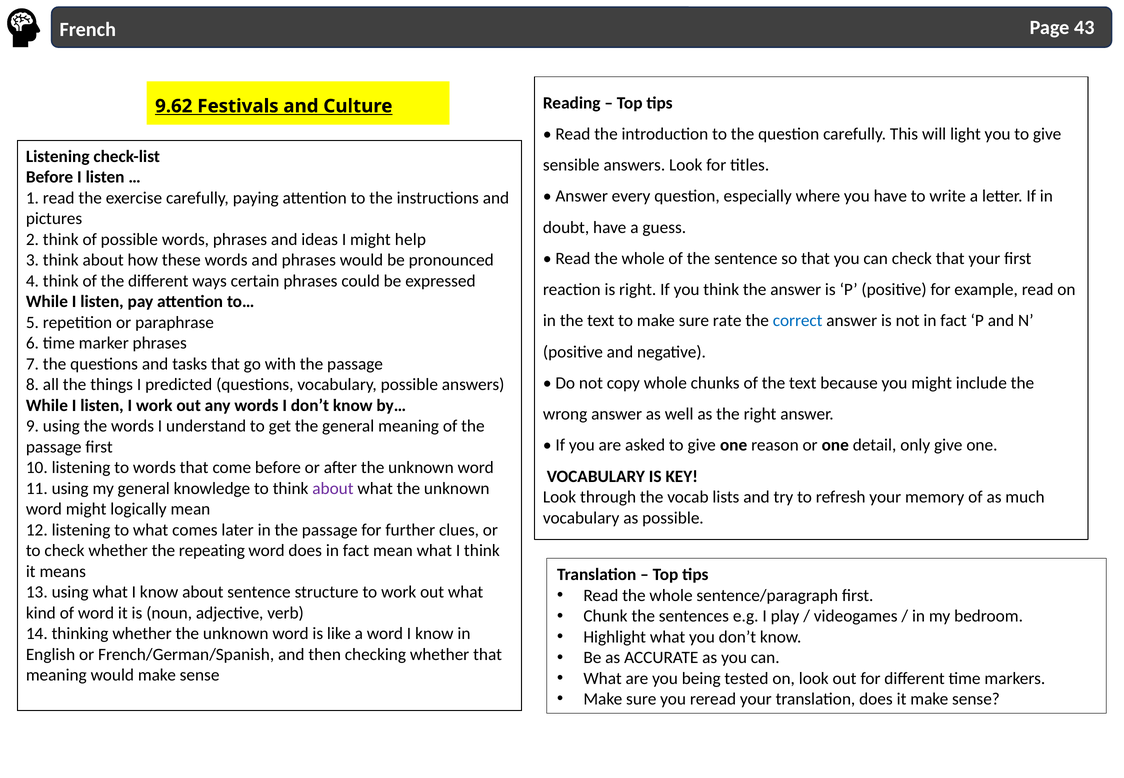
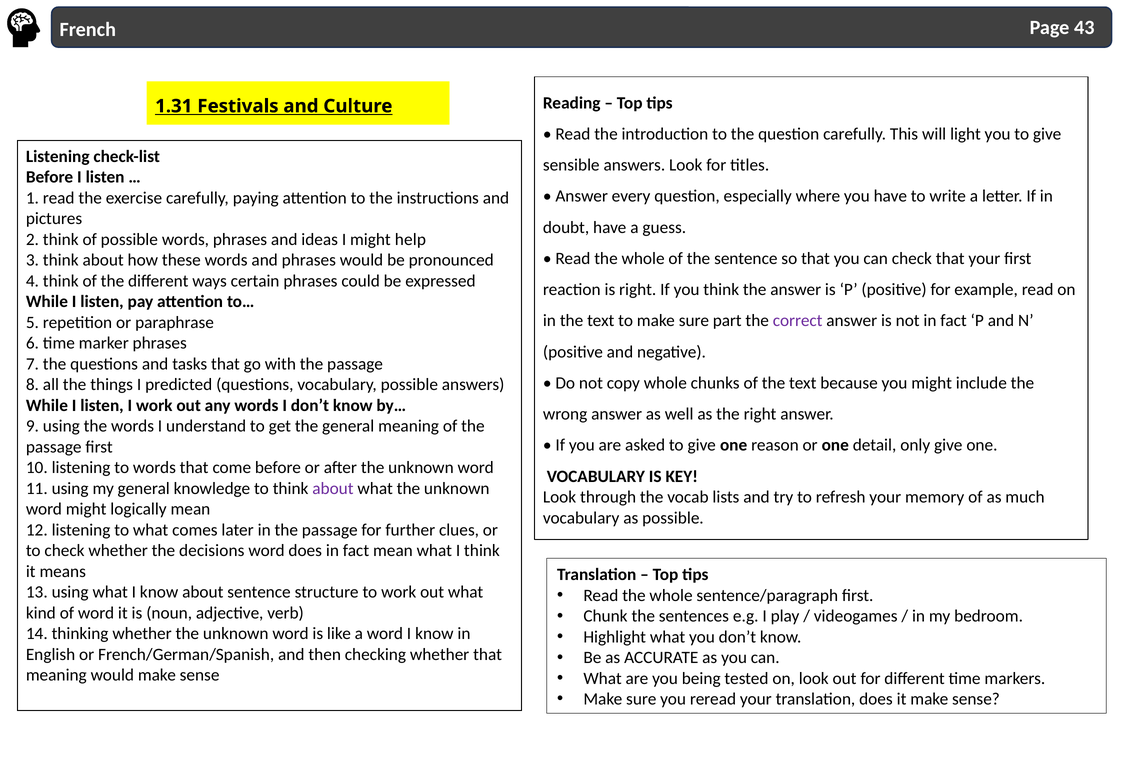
9.62: 9.62 -> 1.31 (174, 106)
rate: rate -> part (727, 321)
correct colour: blue -> purple (798, 321)
repeating: repeating -> decisions (212, 551)
